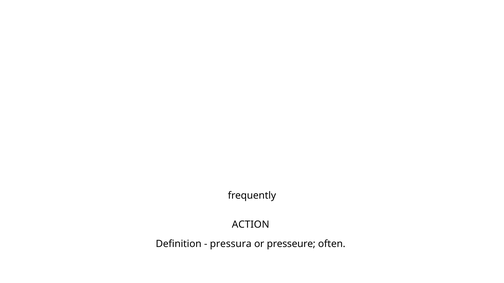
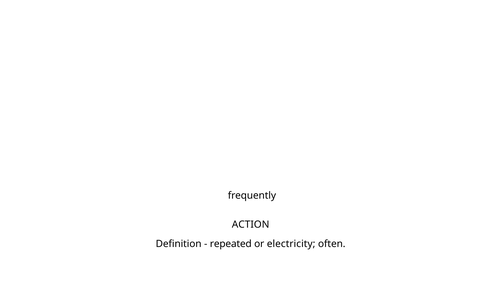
pressura: pressura -> repeated (231, 244)
presseure: presseure -> electricity (291, 244)
